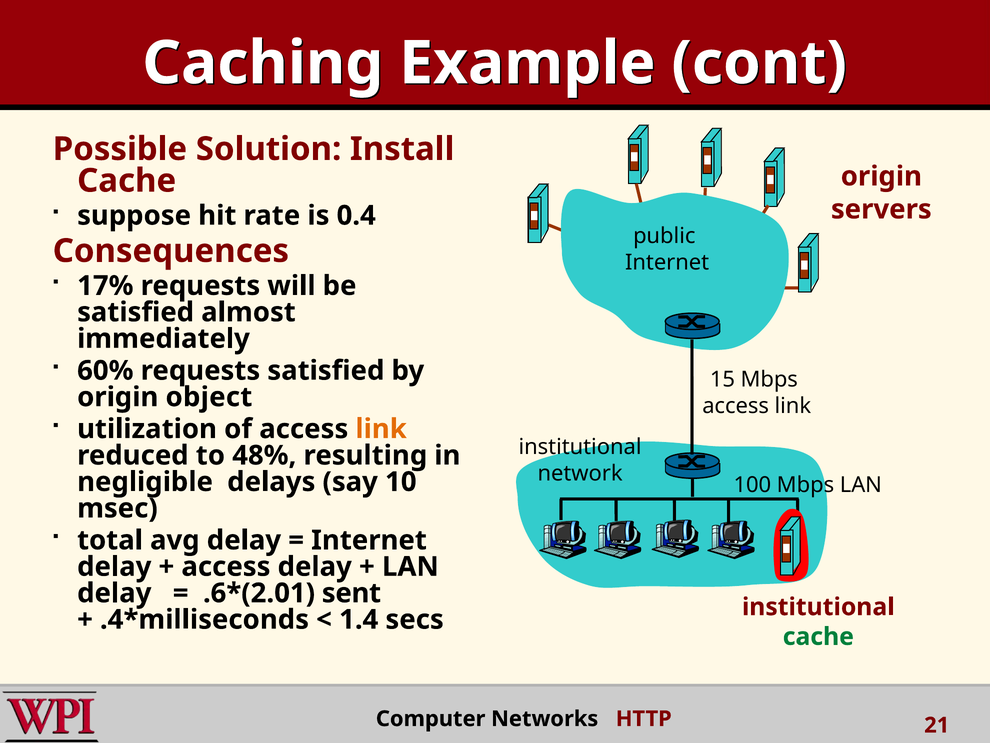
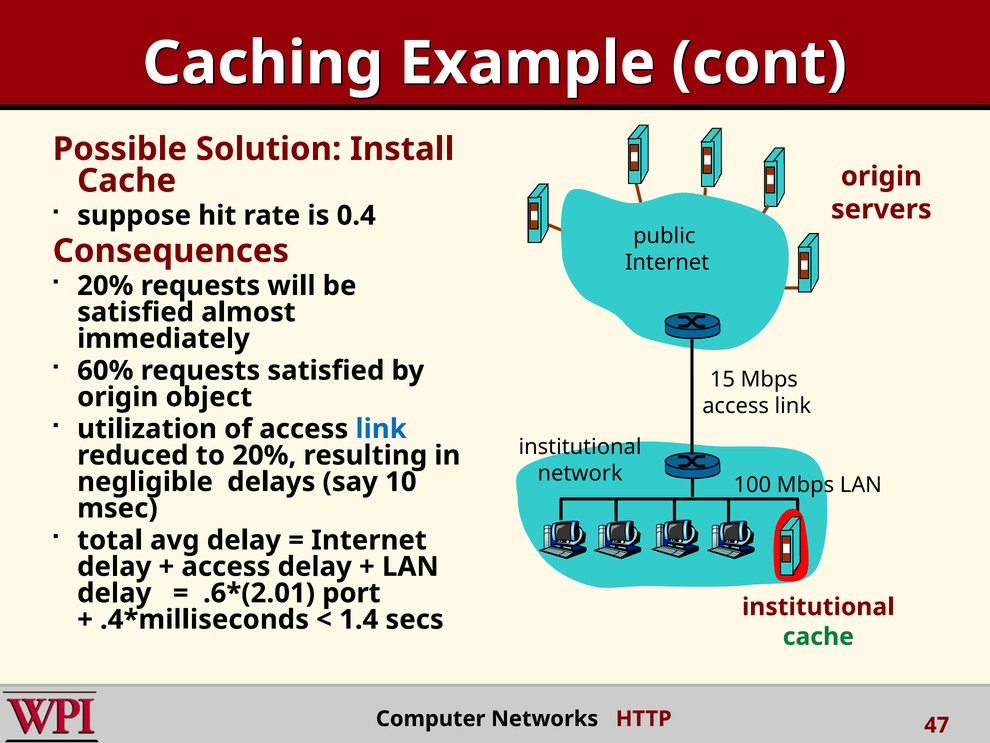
17%: 17% -> 20% (105, 286)
link colour: orange -> blue (381, 429)
to 48%: 48% -> 20% (264, 455)
sent: sent -> port (351, 593)
21: 21 -> 47 (937, 725)
